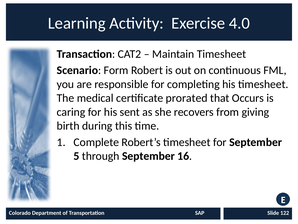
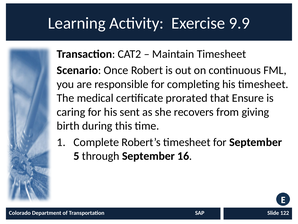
4.0: 4.0 -> 9.9 (239, 23)
Form: Form -> Once (116, 70)
Occurs: Occurs -> Ensure (248, 98)
